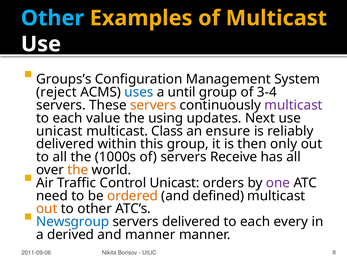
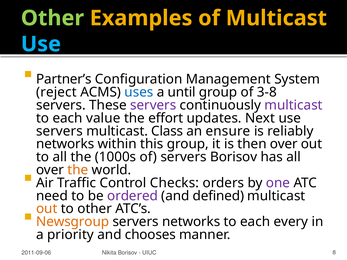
Other colour: light blue -> light green (52, 18)
Use colour: white -> light blue (41, 44)
Groups’s: Groups’s -> Partner’s (64, 79)
3-4: 3-4 -> 3-8 (267, 92)
servers colour: orange -> purple (153, 105)
using: using -> effort (166, 118)
unicast: unicast -> servers (59, 131)
delivered: delivered -> networks (65, 144)
then only: only -> over (284, 144)
servers Receive: Receive -> Borisov (234, 157)
Control Unicast: Unicast -> Checks (174, 183)
ordered colour: orange -> purple (133, 196)
Newsgroup colour: blue -> orange (73, 222)
servers delivered: delivered -> networks (191, 222)
derived: derived -> priority (70, 235)
and manner: manner -> chooses (150, 235)
